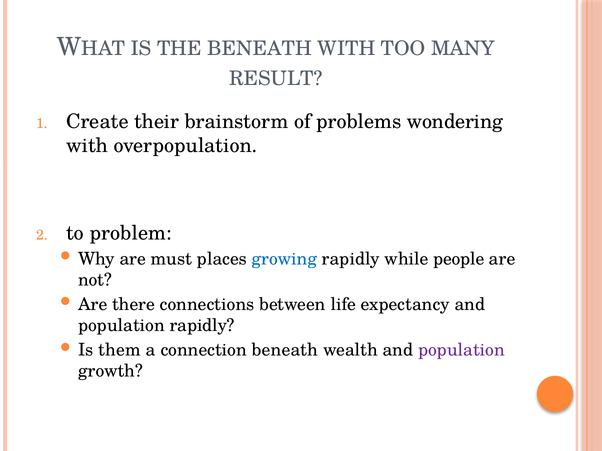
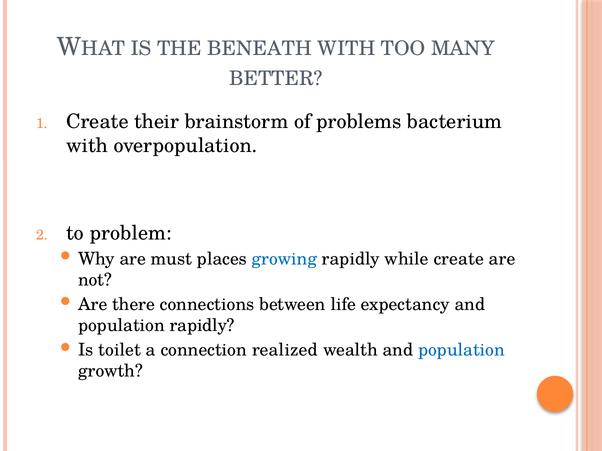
RESULT: RESULT -> BETTER (276, 79)
wondering: wondering -> bacterium (455, 122)
while people: people -> create (459, 259)
them: them -> toilet (120, 350)
connection beneath: beneath -> realized (285, 350)
population colour: purple -> blue (462, 350)
